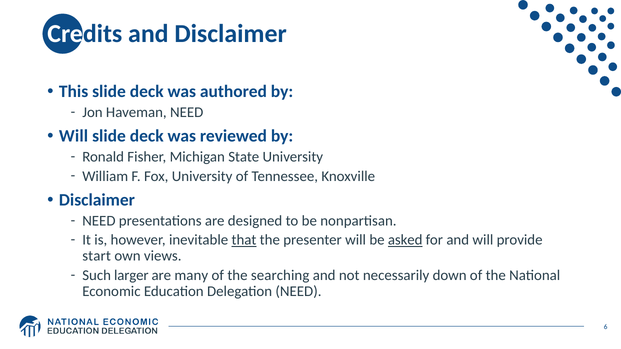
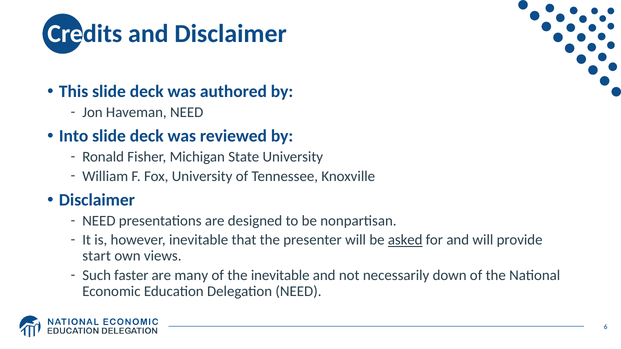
Will: Will -> Into (74, 136)
that underline: present -> none (244, 240)
larger: larger -> faster (131, 276)
the searching: searching -> inevitable (280, 276)
